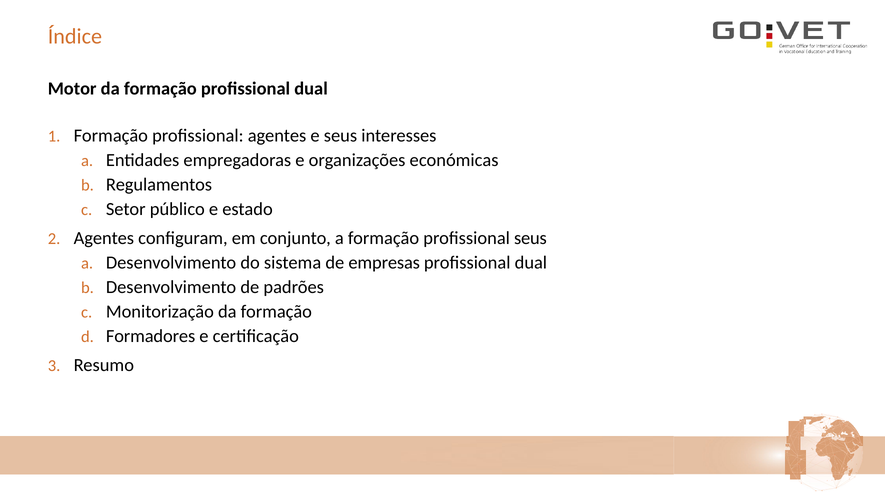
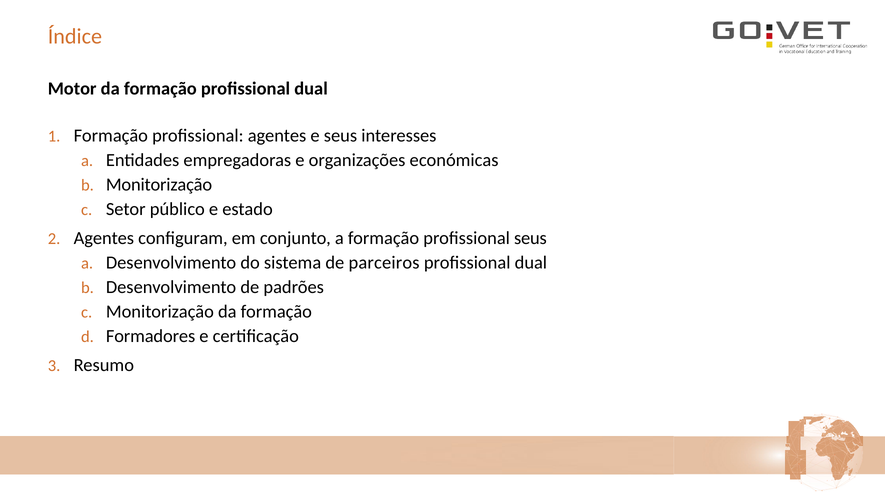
Regulamentos: Regulamentos -> Monitorização (159, 184)
empresas: empresas -> parceiros (384, 263)
